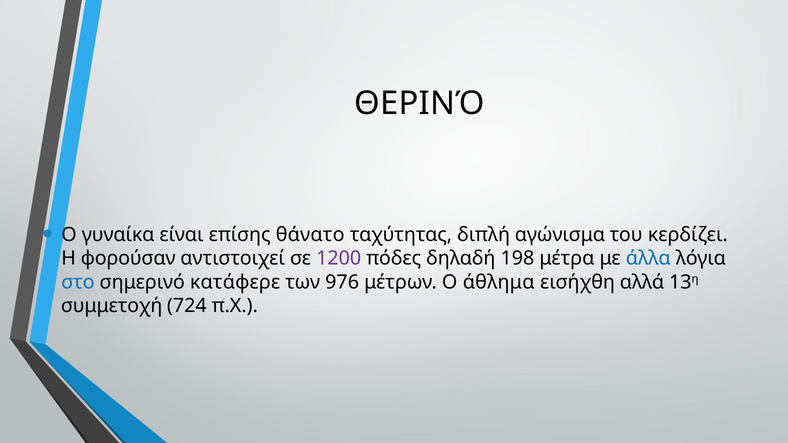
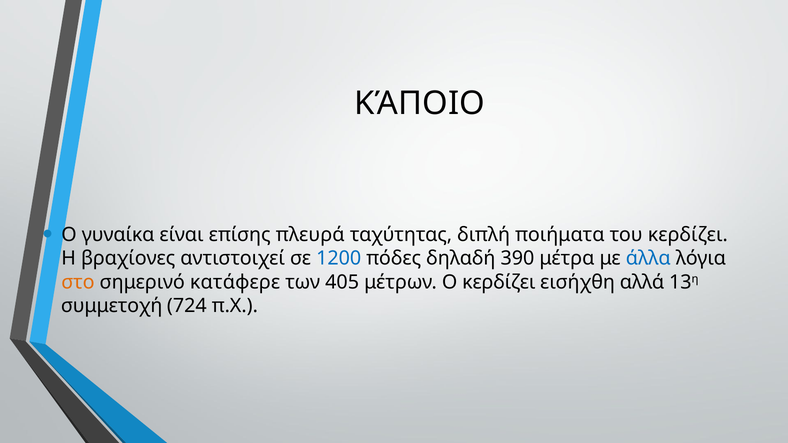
ΘΕΡΙΝΌ: ΘΕΡΙΝΌ -> ΚΆΠΟΙΟ (420, 103)
θάνατο: θάνατο -> πλευρά (310, 235)
αγώνισμα: αγώνισμα -> ποιήματα (560, 235)
φορούσαν: φορούσαν -> βραχίονες (128, 259)
1200 colour: purple -> blue (339, 259)
198: 198 -> 390 (517, 259)
στο colour: blue -> orange (78, 282)
976: 976 -> 405 (342, 282)
Ο άθλημα: άθλημα -> κερδίζει (499, 282)
